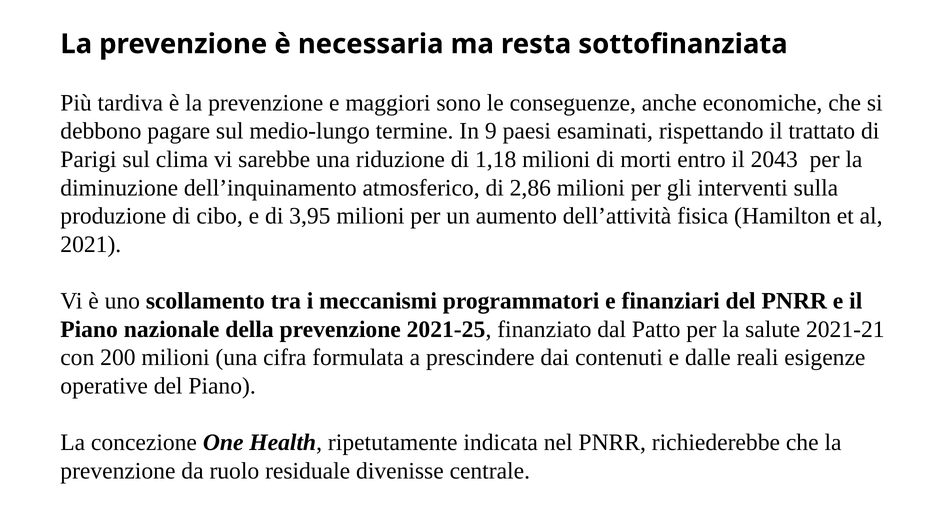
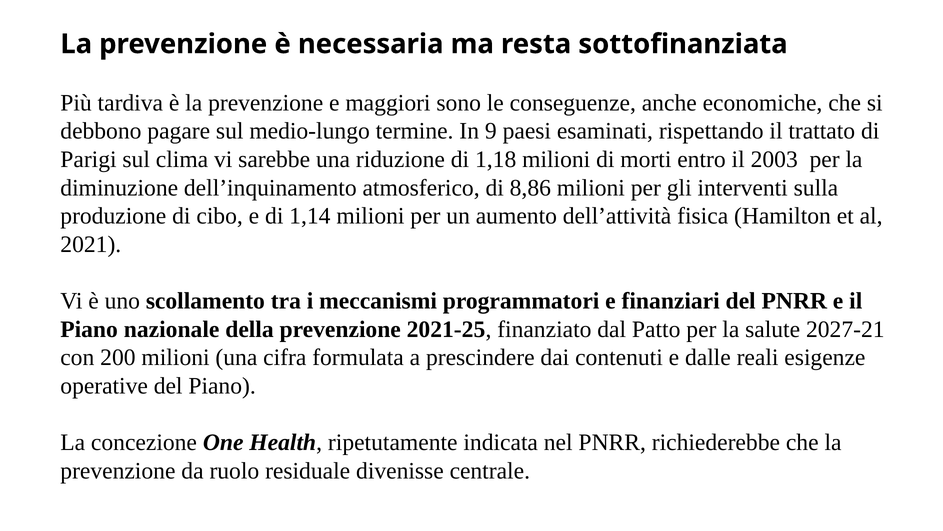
2043: 2043 -> 2003 (774, 159)
2,86: 2,86 -> 8,86 (530, 188)
3,95: 3,95 -> 1,14 (310, 216)
2021-21: 2021-21 -> 2027-21 (845, 329)
